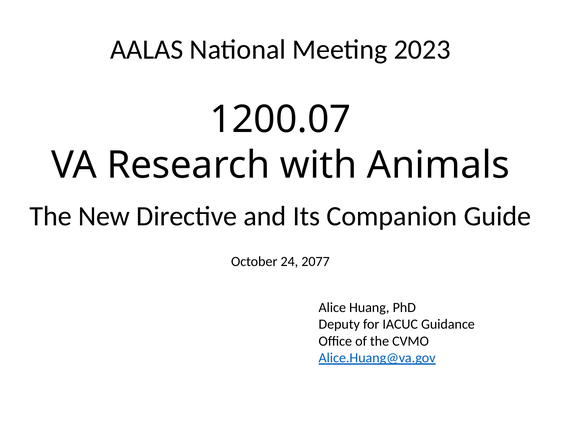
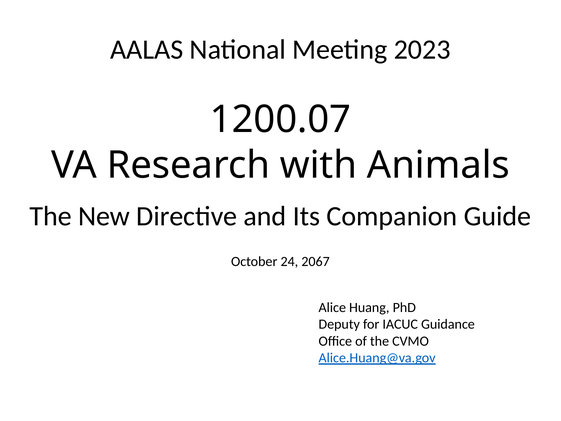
2077: 2077 -> 2067 (316, 261)
